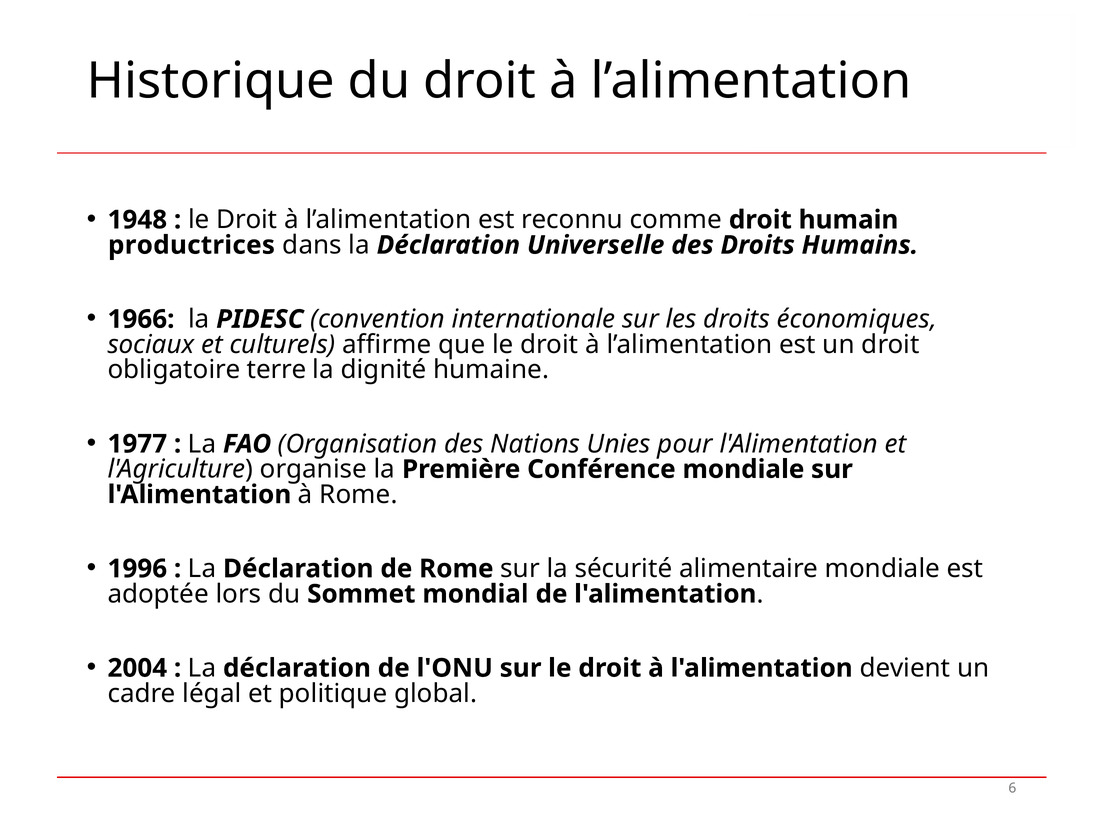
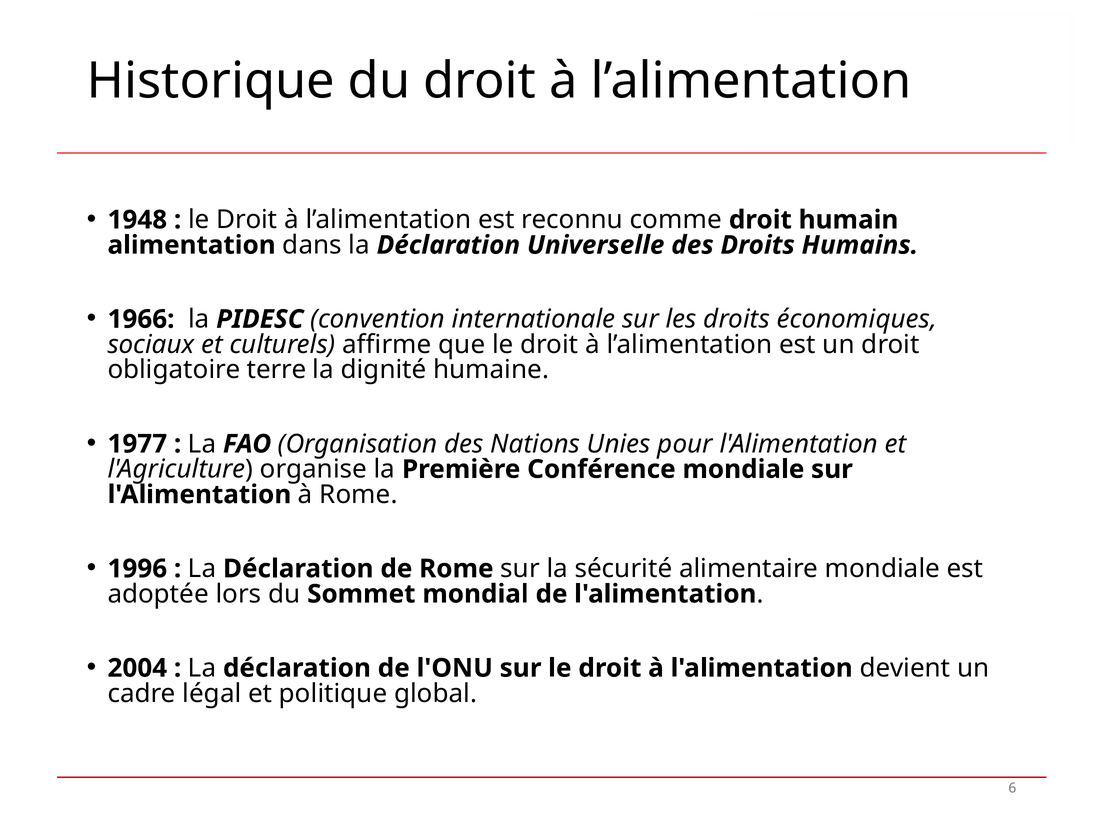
productrices: productrices -> alimentation (192, 245)
